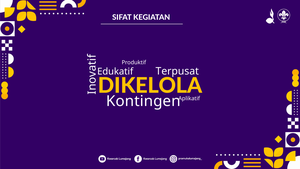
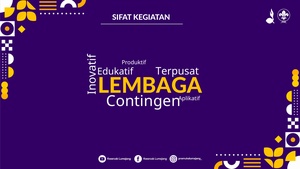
DIKELOLA: DIKELOLA -> LEMBAGA (150, 86)
Kontingen: Kontingen -> Contingen (143, 101)
